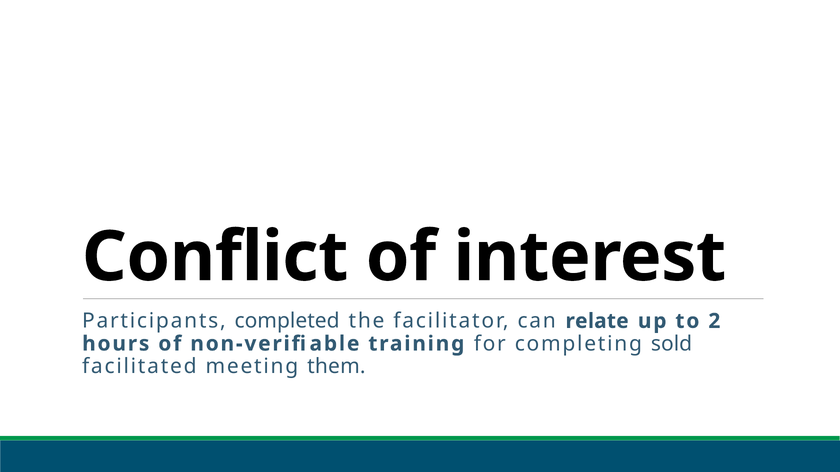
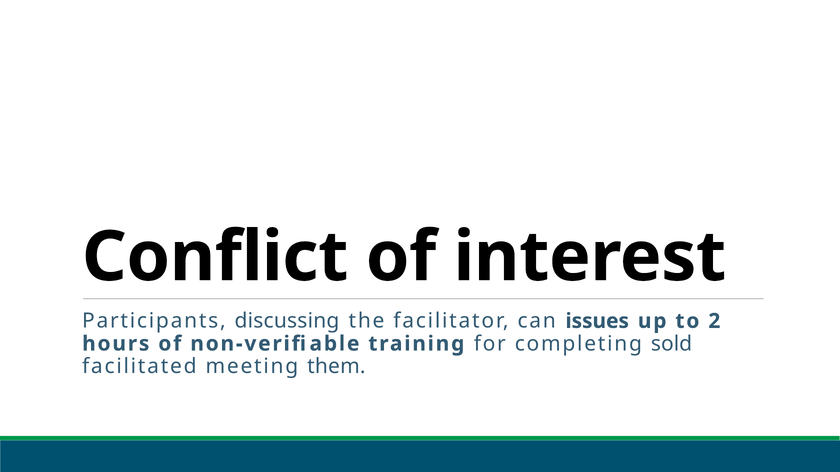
completed: completed -> discussing (287, 321)
relate: relate -> issues (597, 321)
